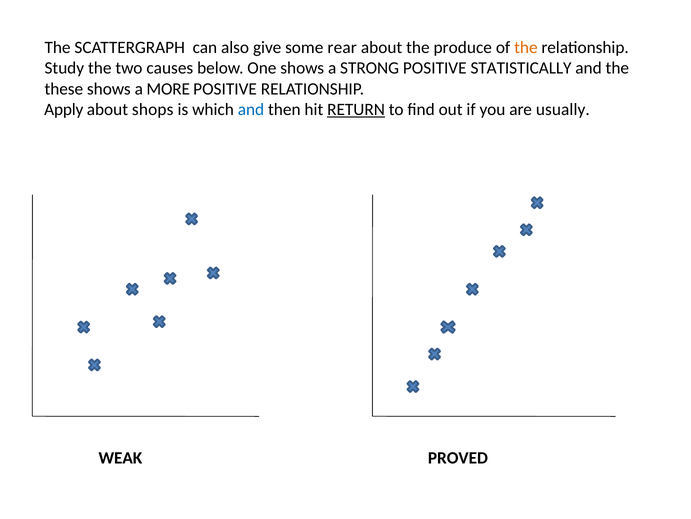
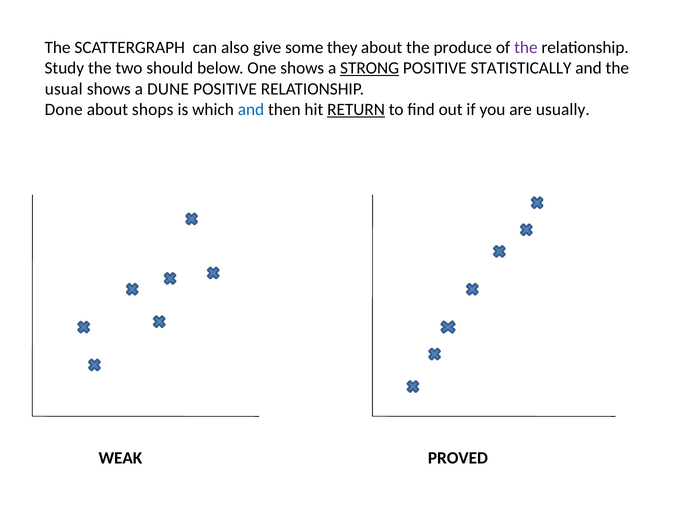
rear: rear -> they (342, 47)
the colour: orange -> purple (526, 47)
causes: causes -> should (170, 68)
STRONG underline: none -> present (370, 68)
these: these -> usual (64, 89)
MORE: MORE -> DUNE (168, 89)
Apply: Apply -> Done (64, 110)
